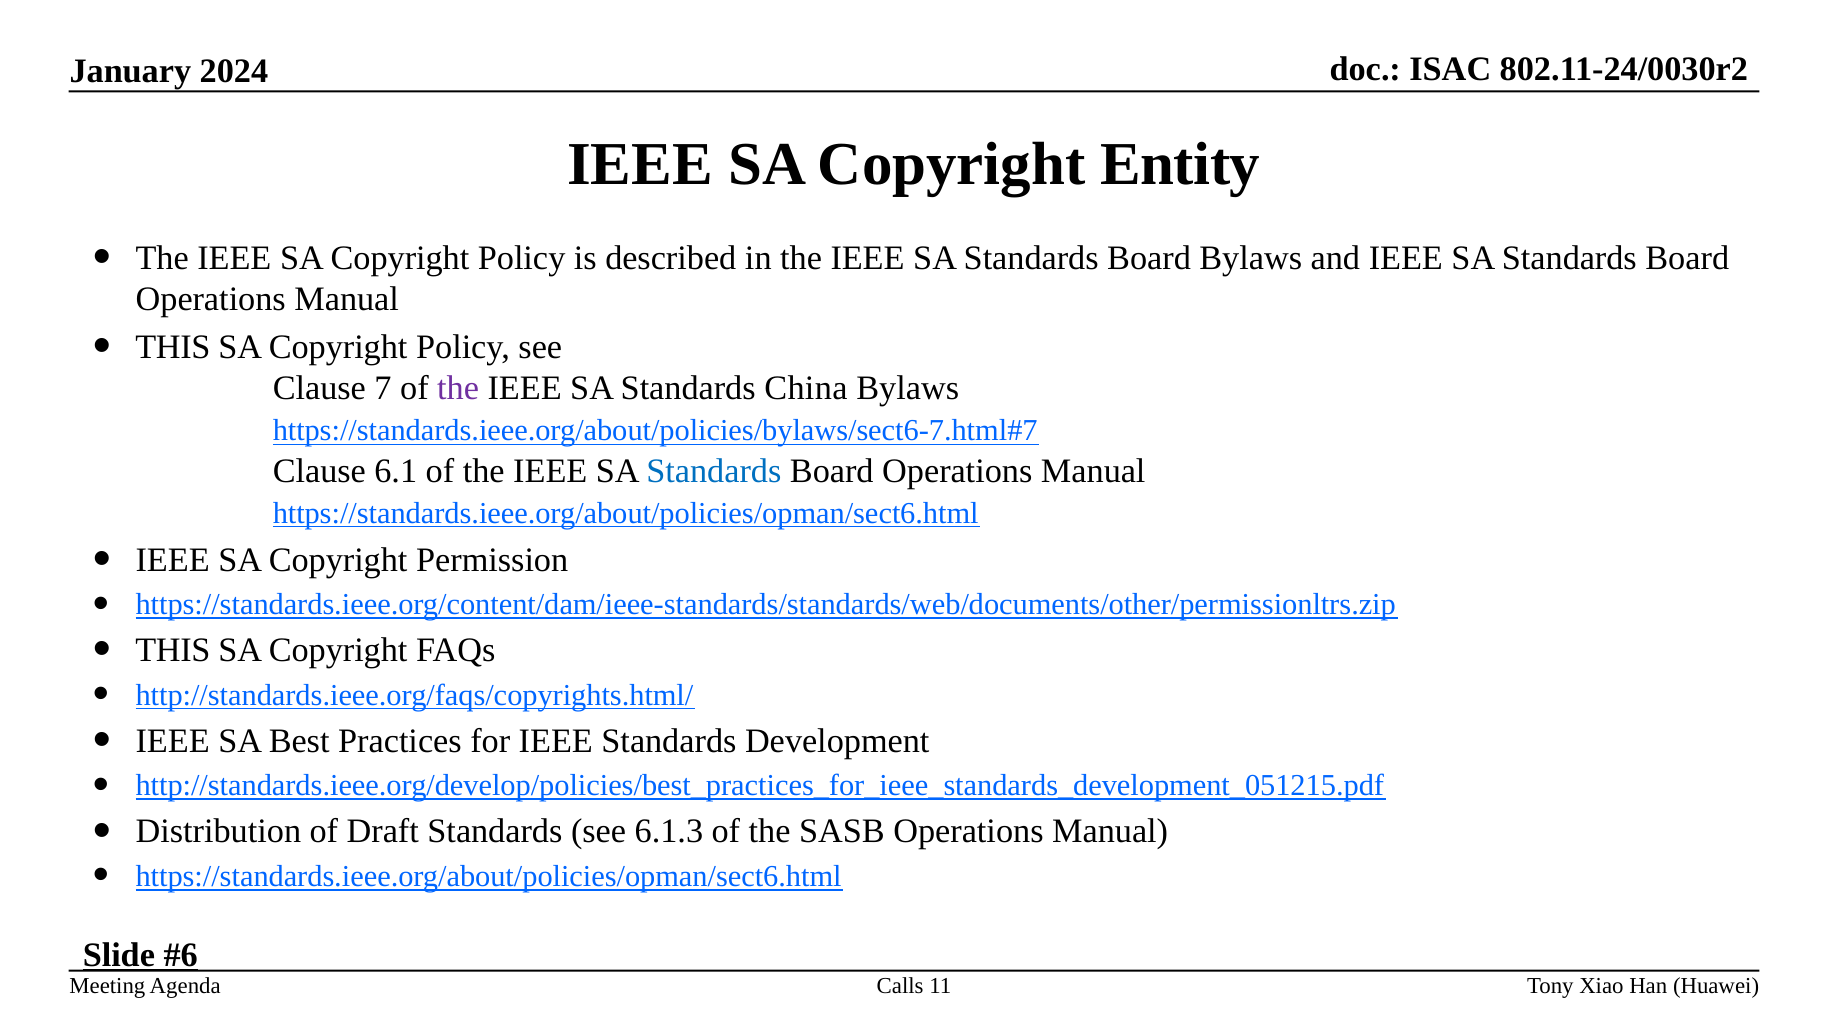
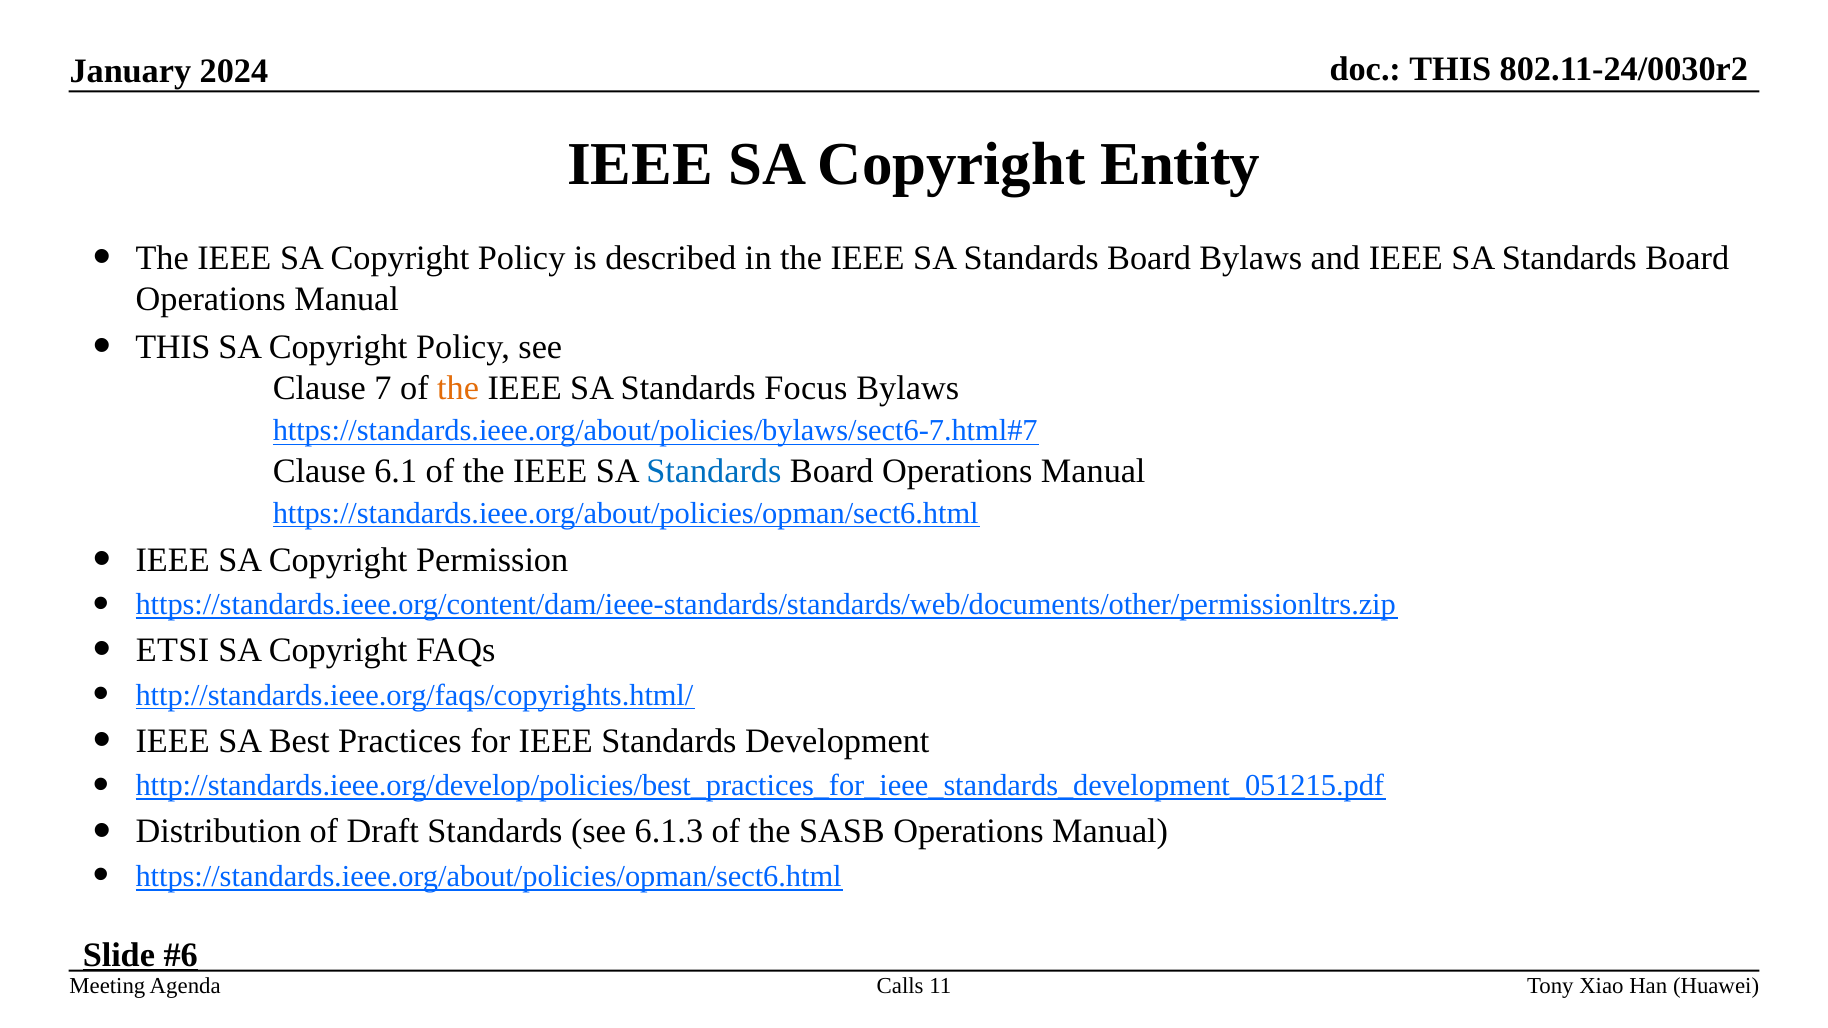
ISAC: ISAC -> THIS (1450, 69)
the colour: purple -> orange (458, 389)
China: China -> Focus (806, 389)
THIS: THIS -> ETSI (173, 651)
